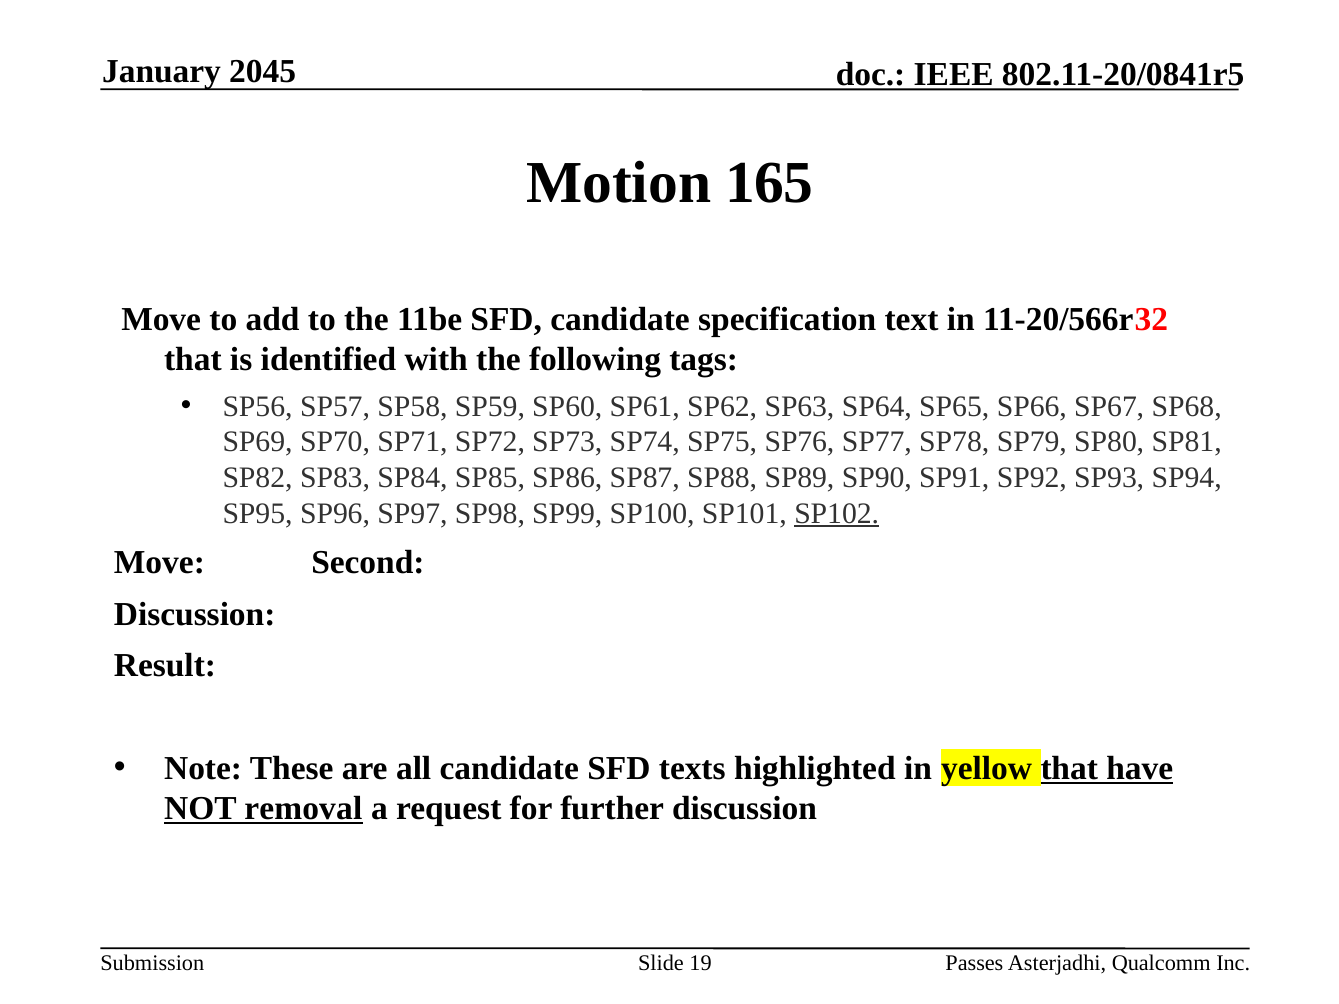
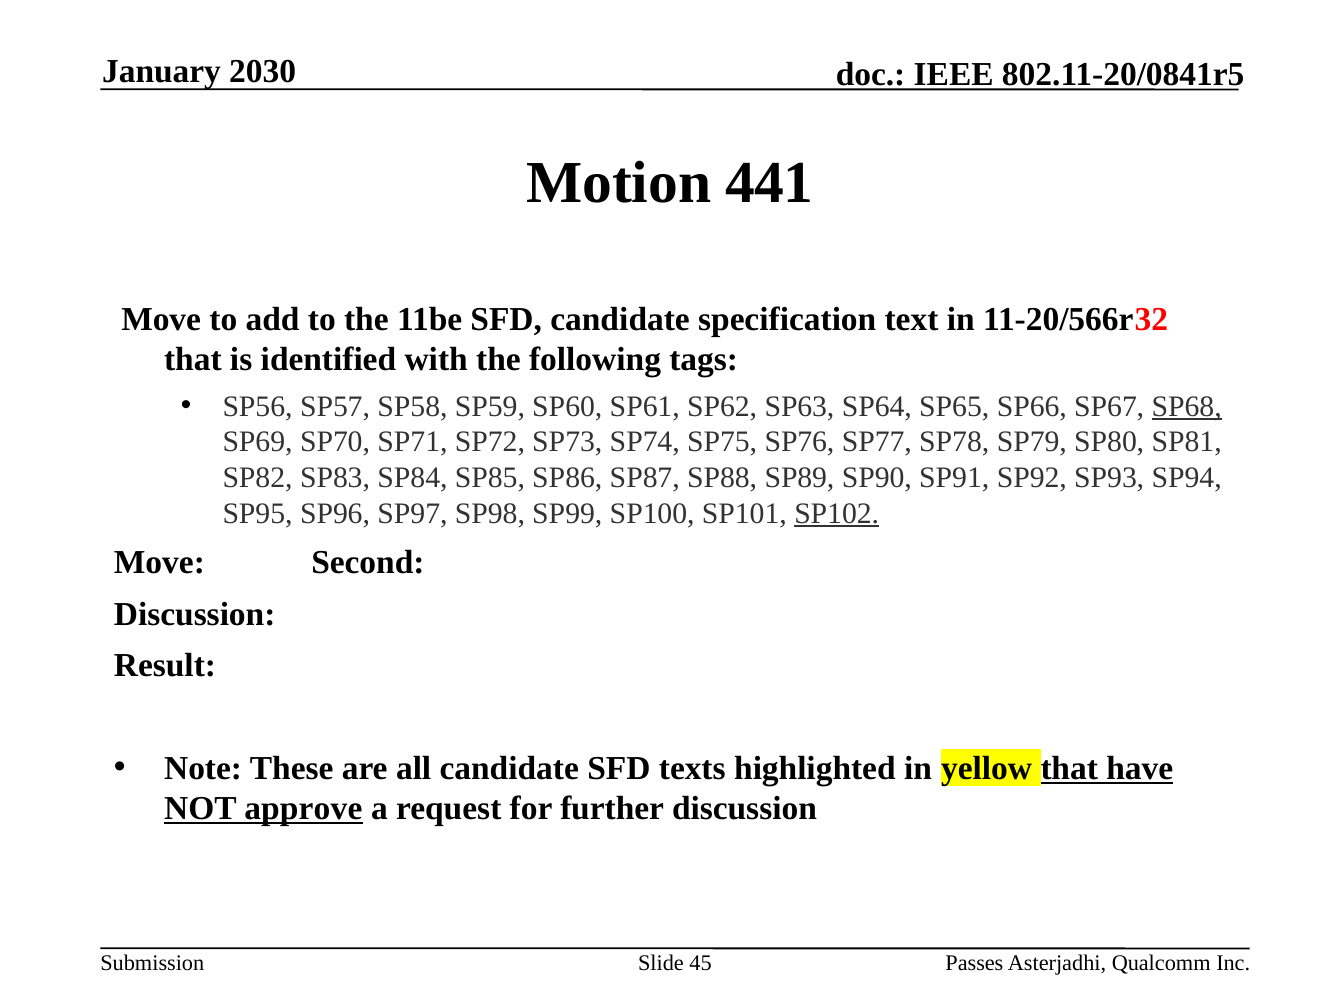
2045: 2045 -> 2030 (263, 71)
165: 165 -> 441 (769, 183)
SP68 underline: none -> present (1187, 406)
removal: removal -> approve (303, 808)
19: 19 -> 45 (701, 963)
